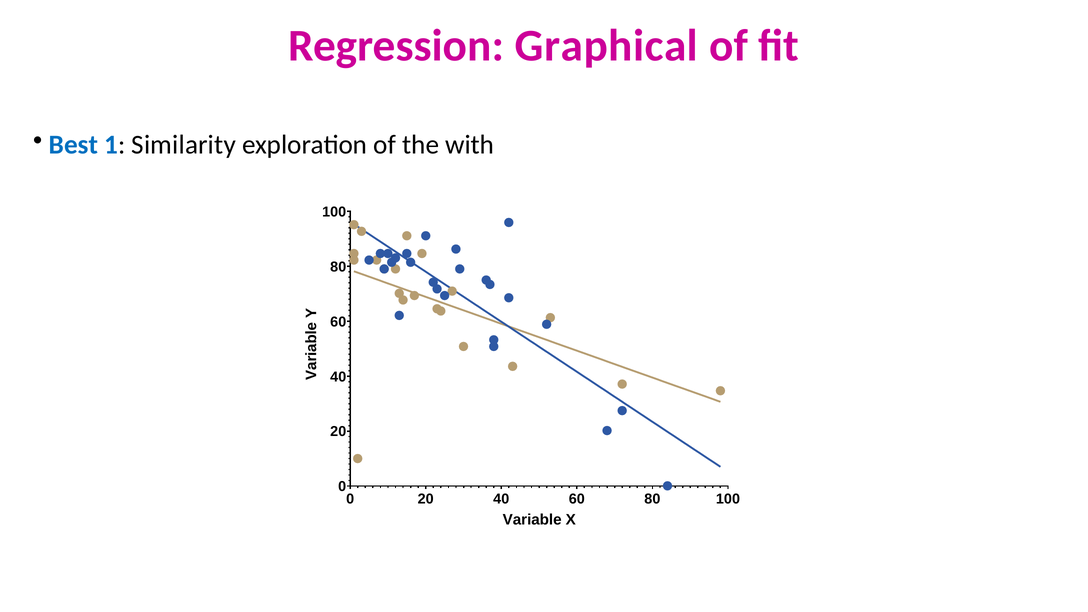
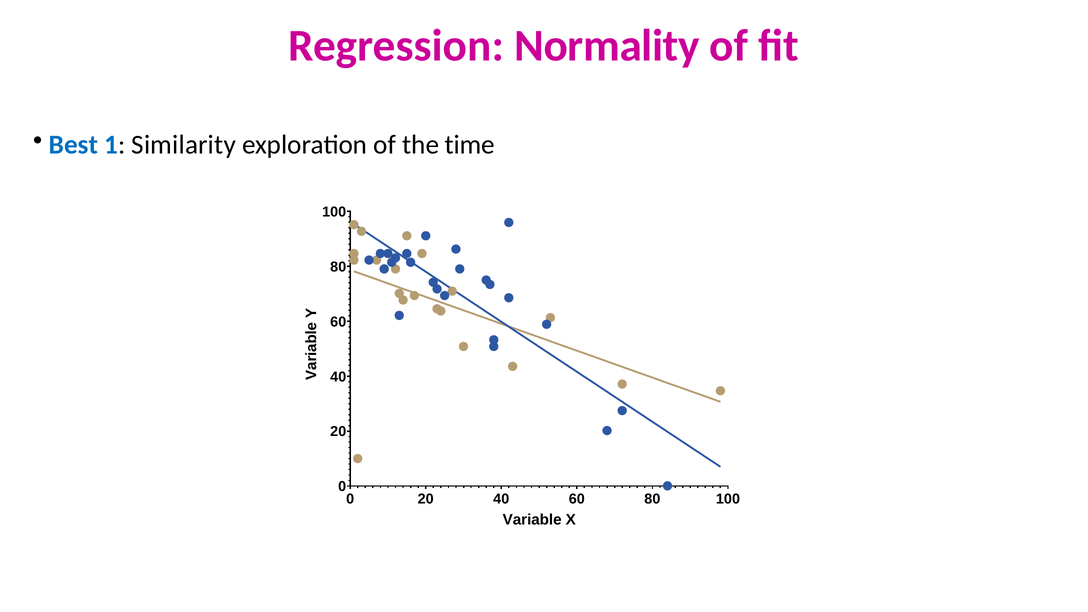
Graphical: Graphical -> Normality (607, 46)
with: with -> time (470, 145)
